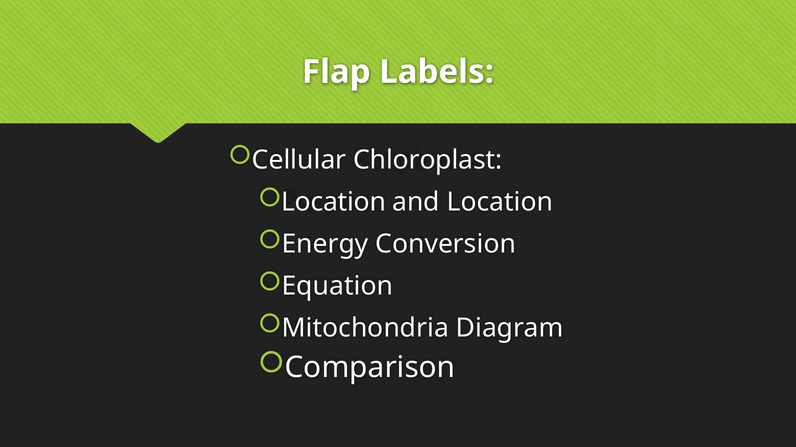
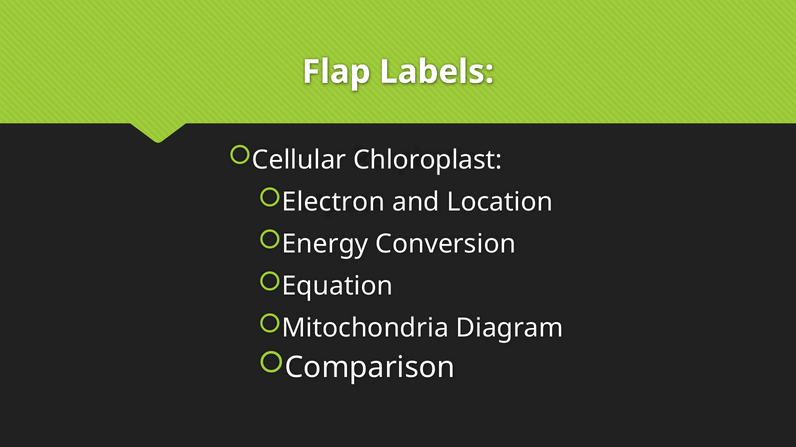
Location: Location -> Electron (333, 202)
